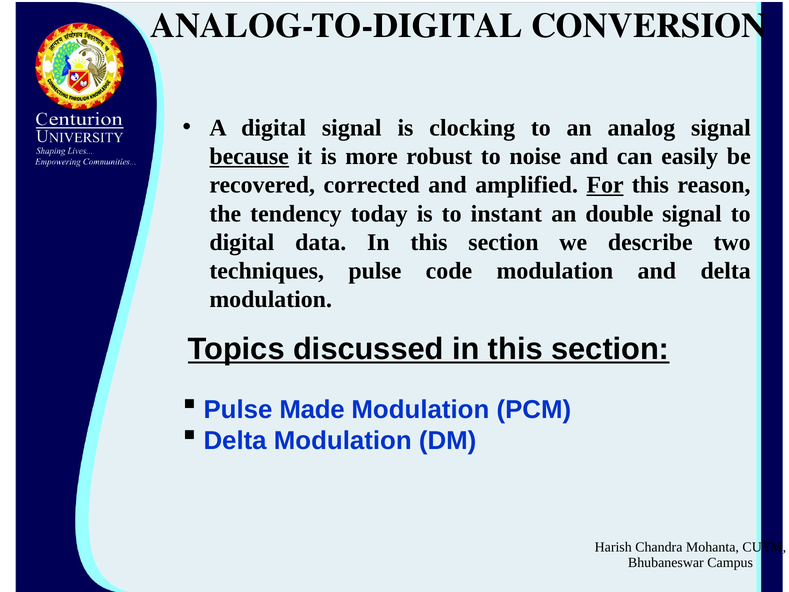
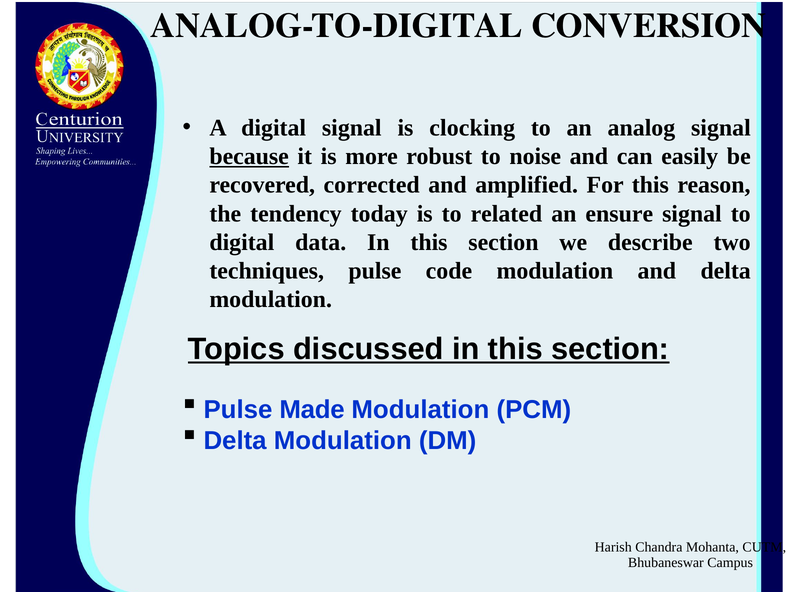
For underline: present -> none (605, 185)
instant: instant -> related (506, 214)
double: double -> ensure (619, 214)
